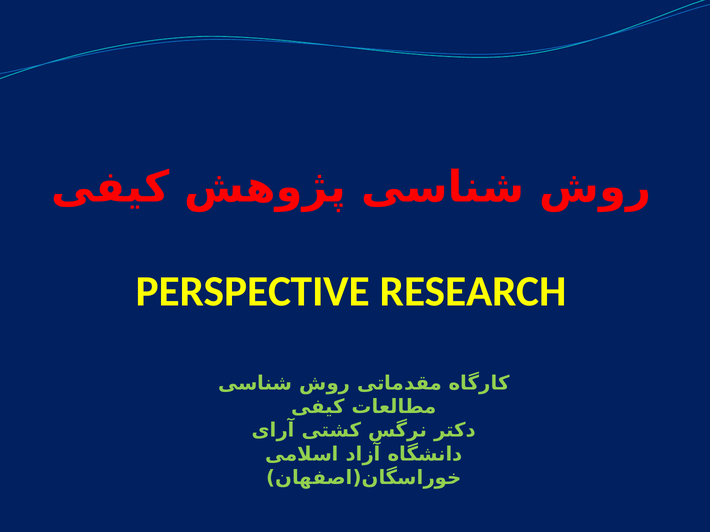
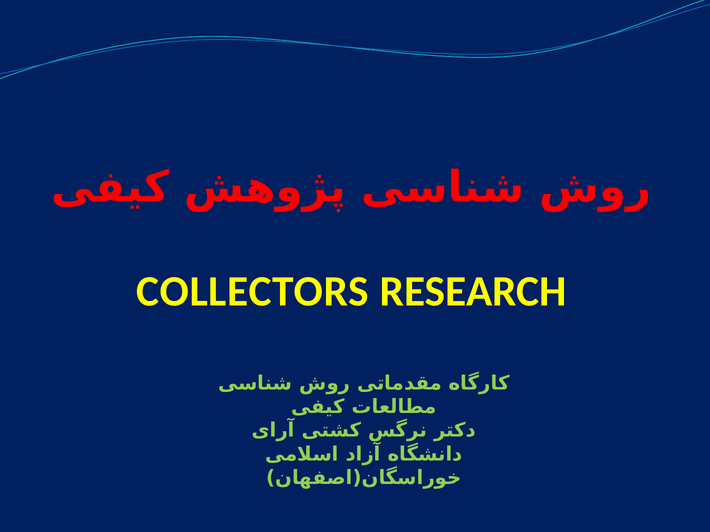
PERSPECTIVE: PERSPECTIVE -> COLLECTORS (253, 292)
